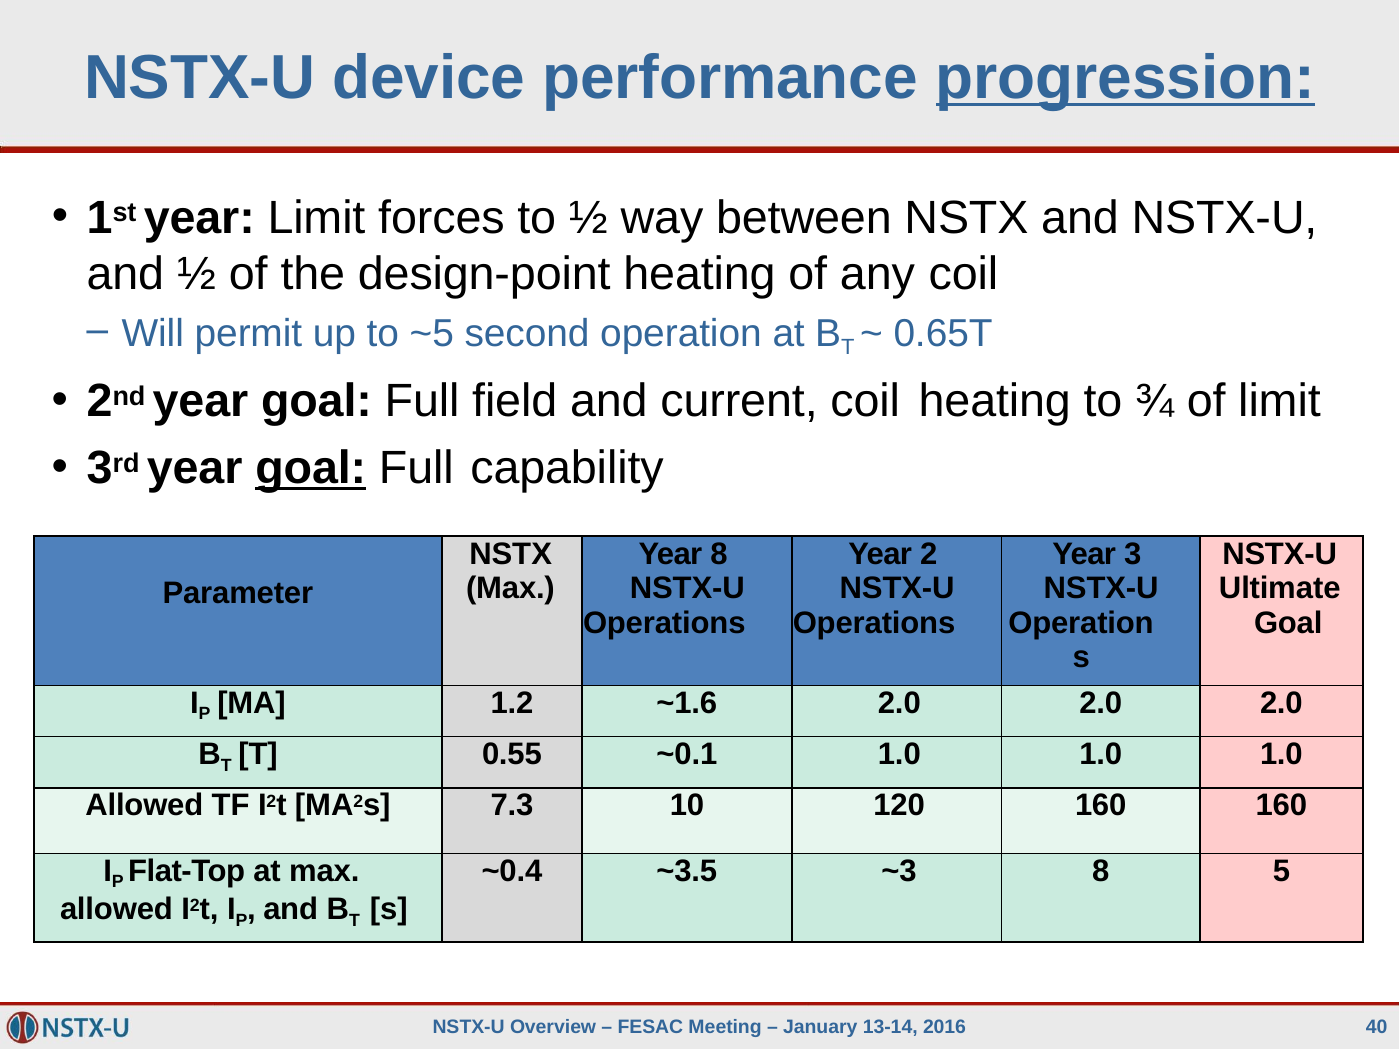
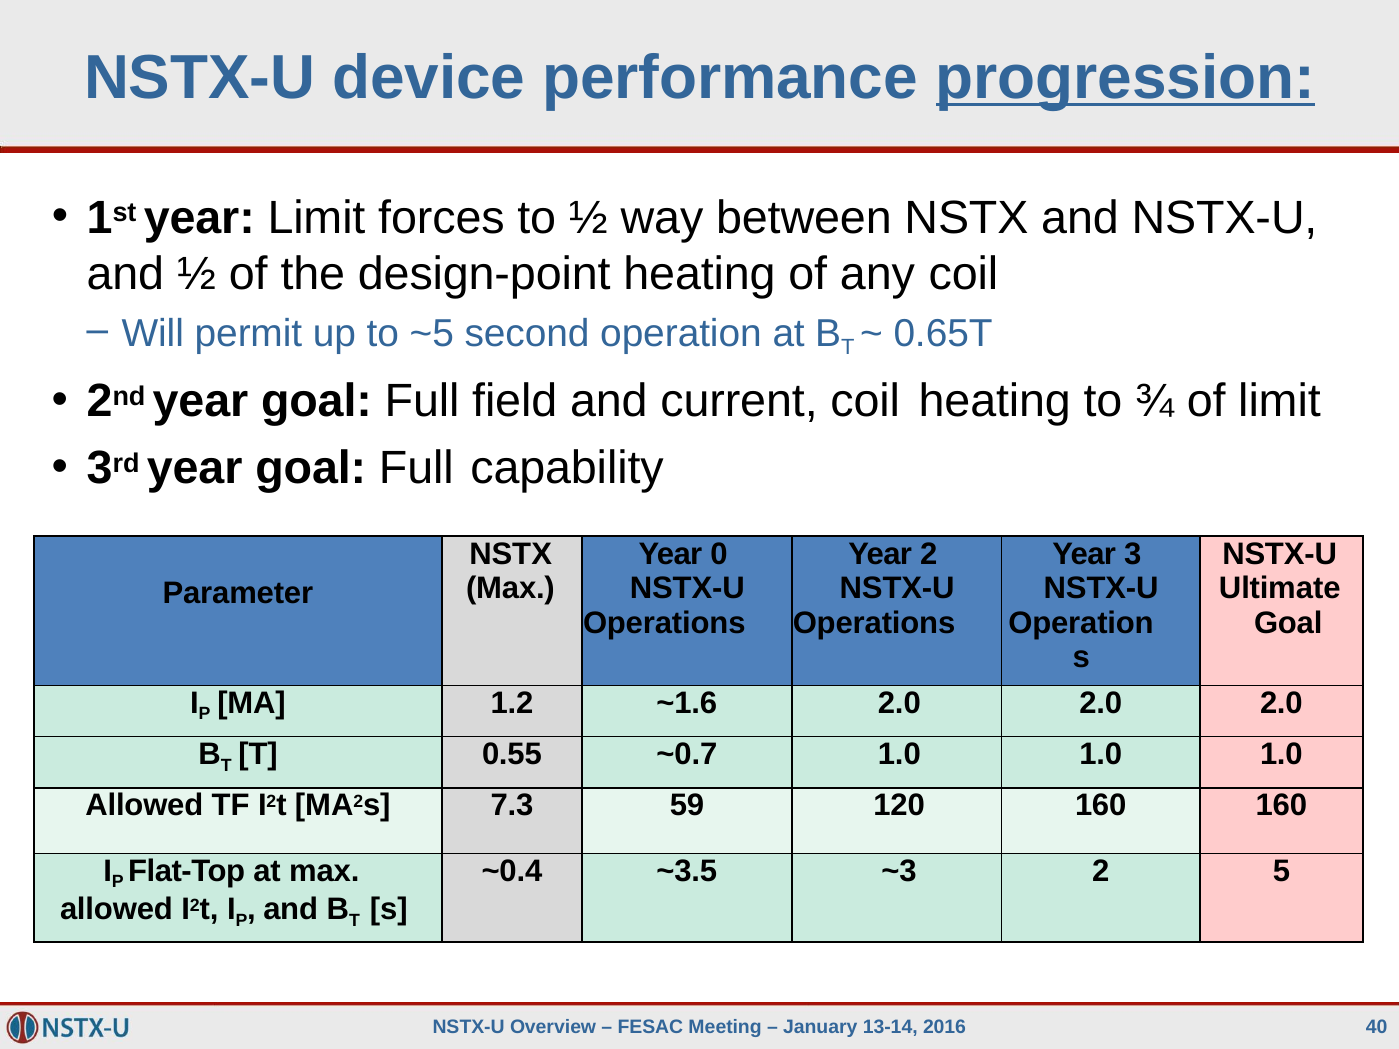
goal underline: present -> none (311, 468)
Year 8: 8 -> 0 (719, 554)
~0.1: ~0.1 -> ~0.7 (687, 755)
10: 10 -> 59 (687, 806)
~3 8: 8 -> 2 (1101, 872)
